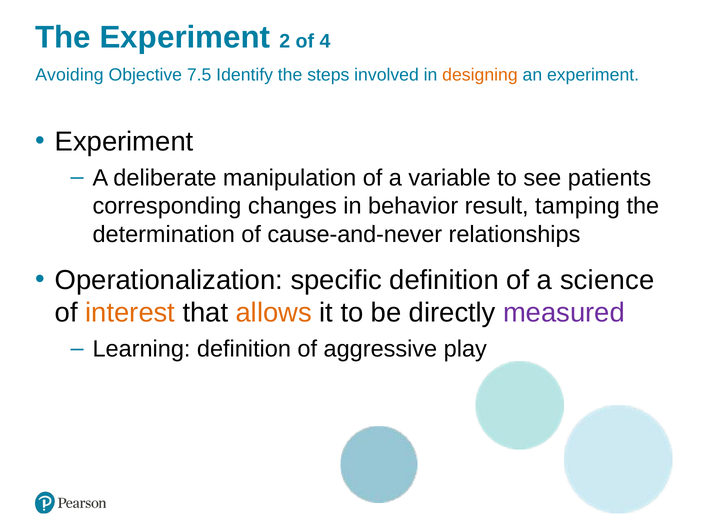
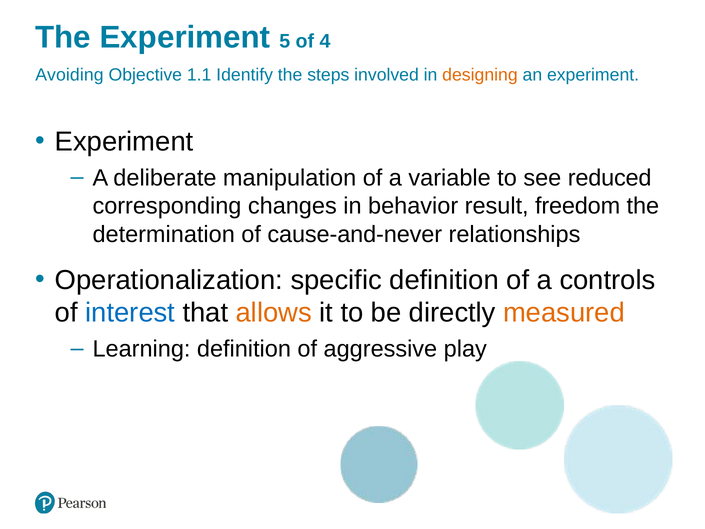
2: 2 -> 5 (285, 41)
7.5: 7.5 -> 1.1 (199, 75)
patients: patients -> reduced (610, 178)
tamping: tamping -> freedom (578, 206)
science: science -> controls (607, 280)
interest colour: orange -> blue (130, 313)
measured colour: purple -> orange (564, 313)
